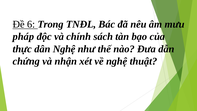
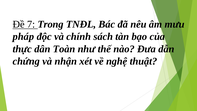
6: 6 -> 7 (31, 24)
dân Nghệ: Nghệ -> Toàn (64, 49)
